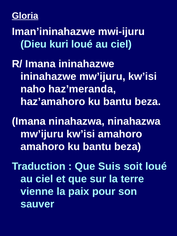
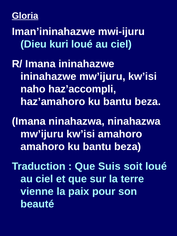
haz’meranda: haz’meranda -> haz’accompli (82, 89)
sauver: sauver -> beauté (37, 204)
